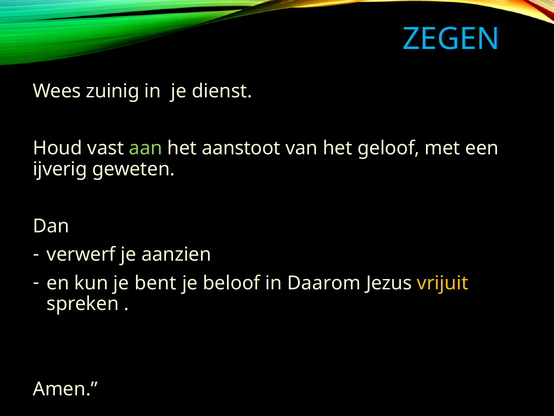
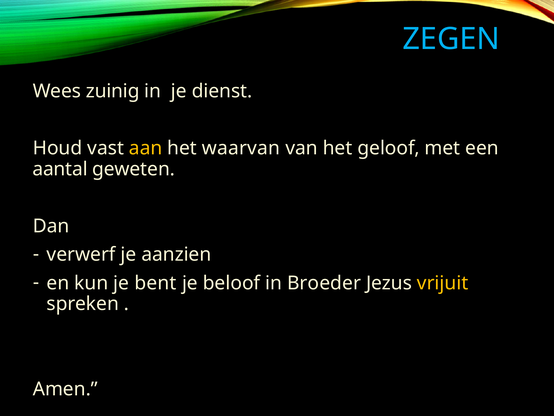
aan colour: light green -> yellow (146, 148)
aanstoot: aanstoot -> waarvan (241, 148)
ijverig: ijverig -> aantal (60, 169)
Daarom: Daarom -> Broeder (324, 283)
